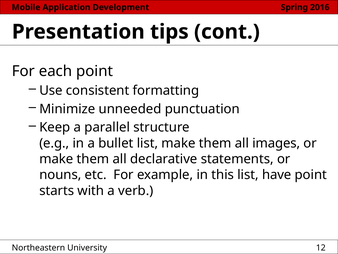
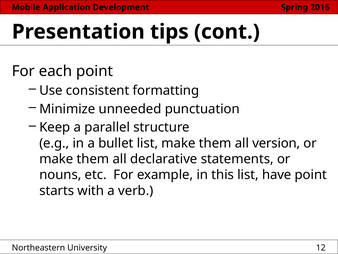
images: images -> version (276, 143)
